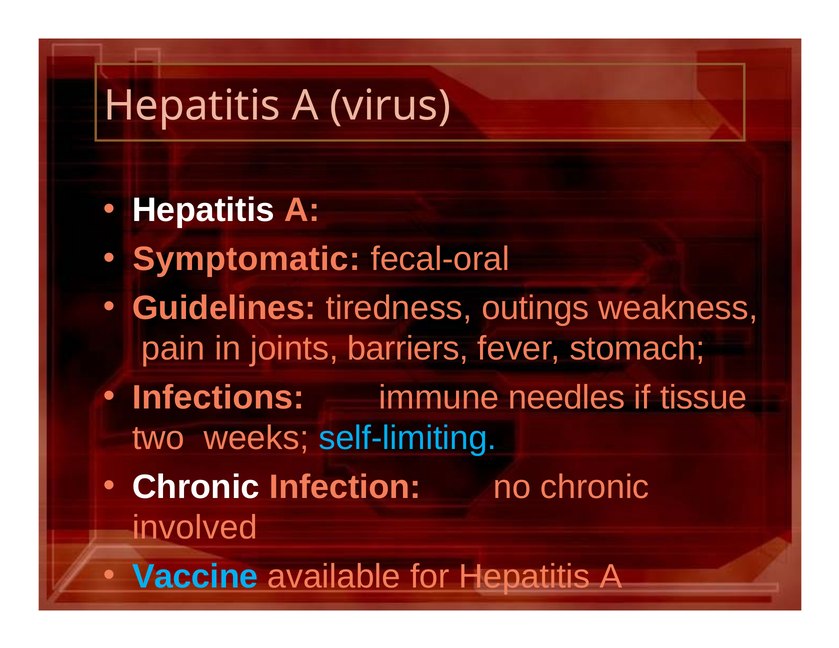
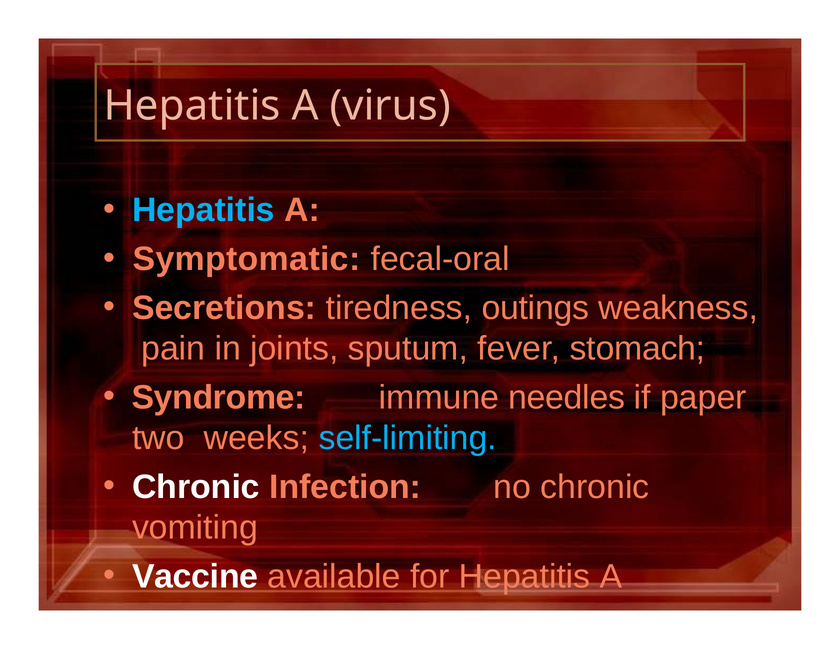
Hepatitis colour: white -> light blue (203, 210)
Guidelines: Guidelines -> Secretions (224, 308)
barriers: barriers -> sputum (408, 349)
Infections: Infections -> Syndrome (219, 398)
tissue: tissue -> paper (703, 398)
involved: involved -> vomiting (195, 528)
Vaccine colour: light blue -> white (195, 577)
